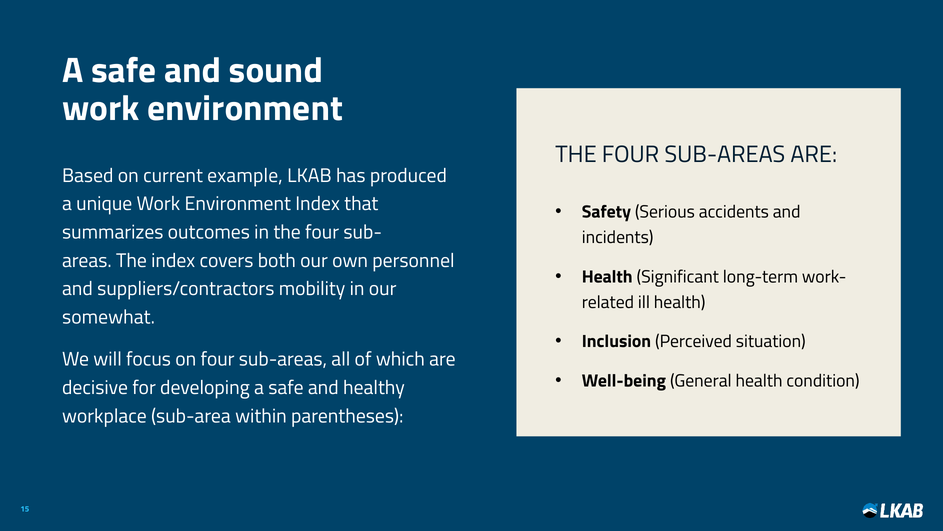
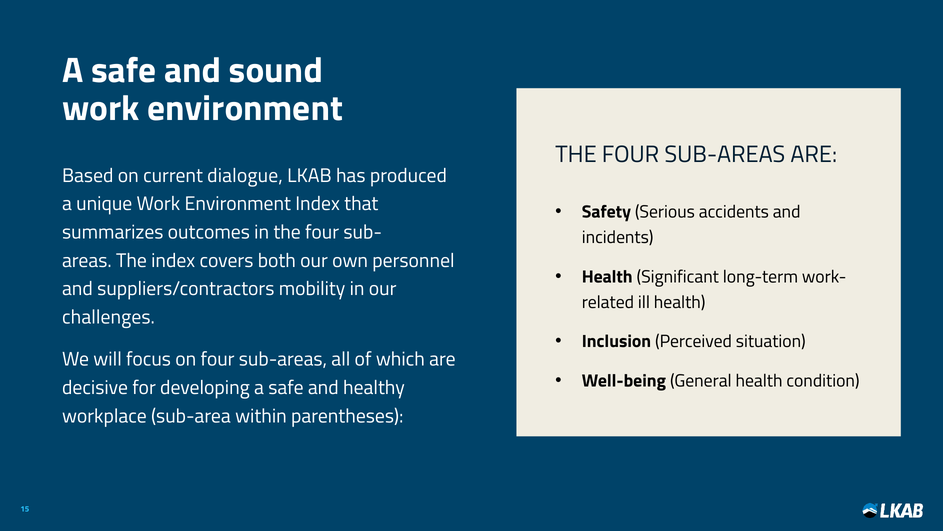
example: example -> dialogue (245, 175)
somewhat: somewhat -> challenges (108, 317)
